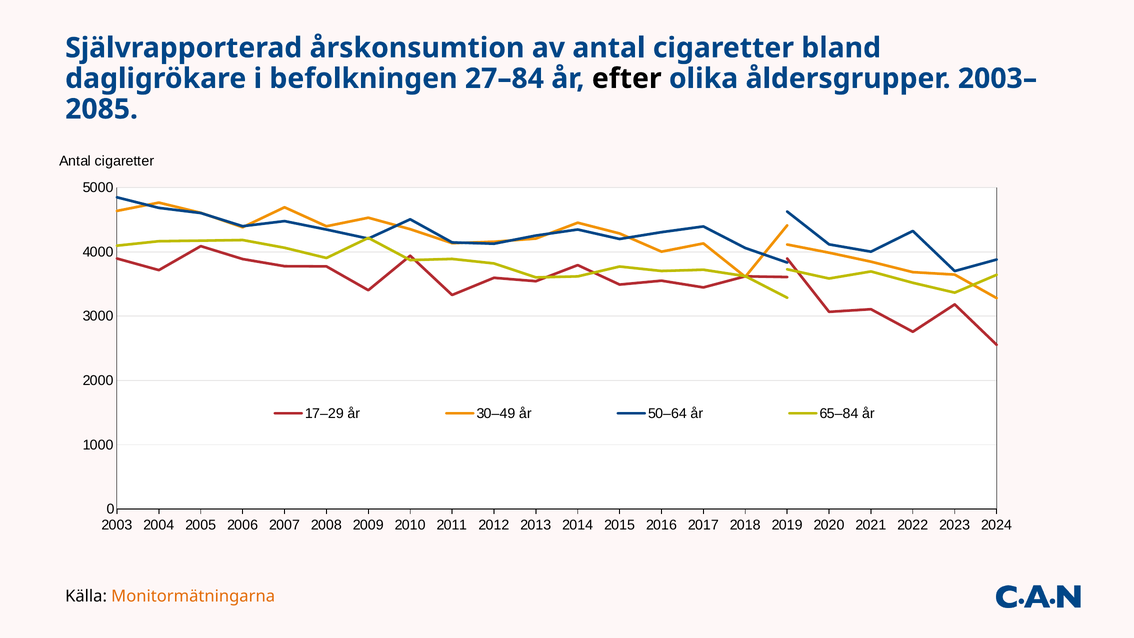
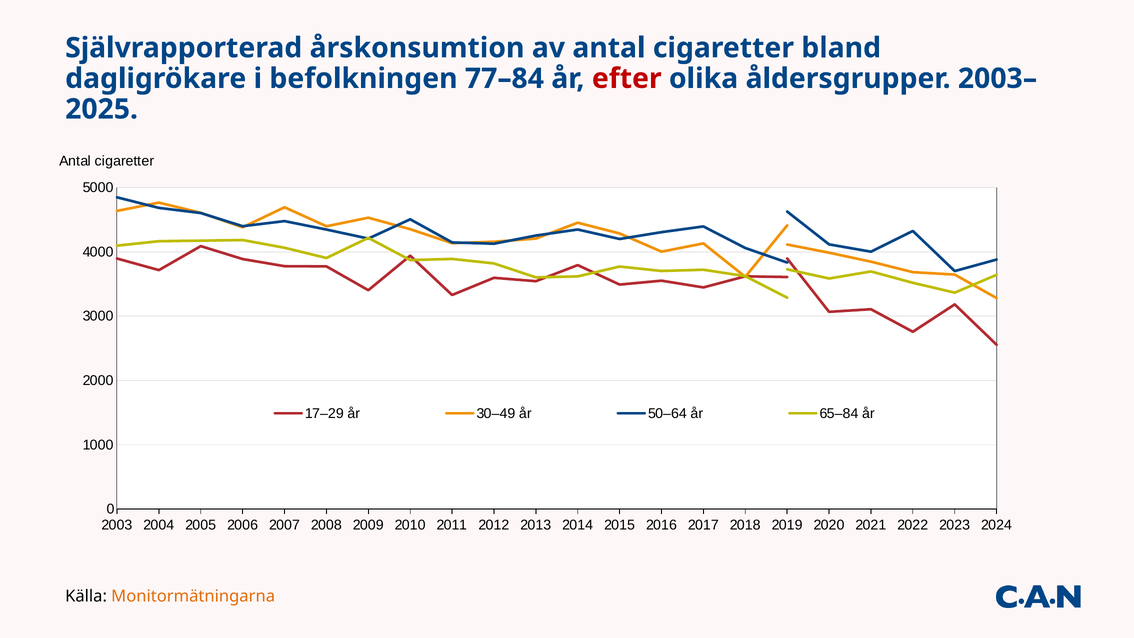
27–84: 27–84 -> 77–84 (504, 79)
efter colour: black -> red (627, 79)
2085: 2085 -> 2025 (102, 109)
